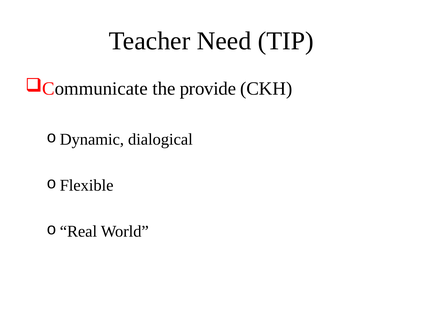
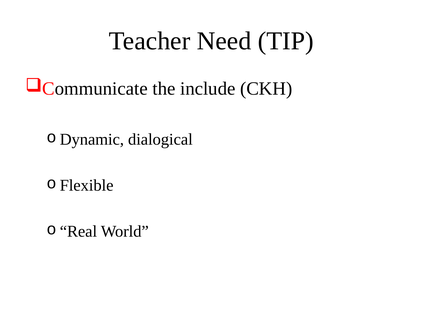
provide: provide -> include (208, 89)
